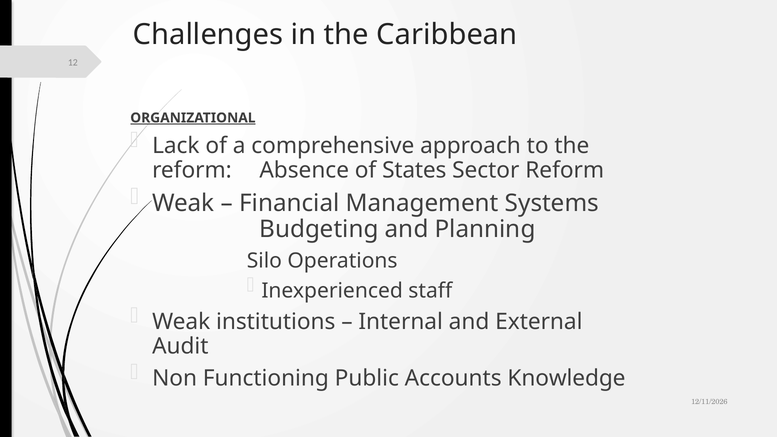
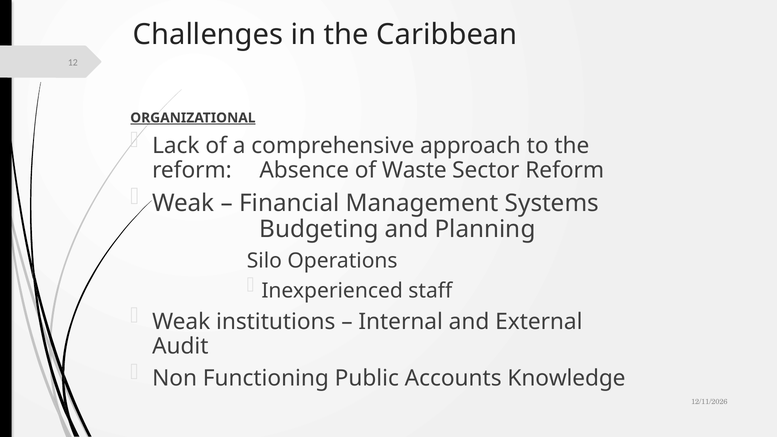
States: States -> Waste (414, 170)
